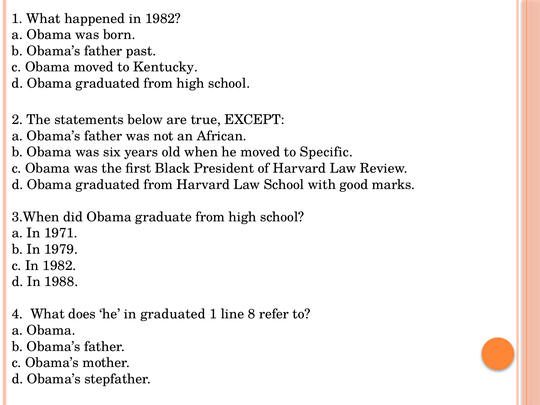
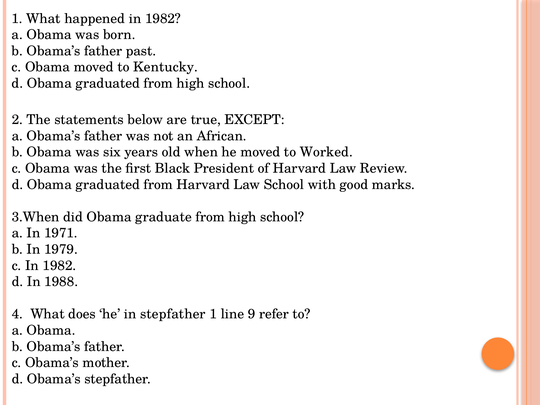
Specific: Specific -> Worked (326, 152)
in graduated: graduated -> stepfather (173, 314)
8: 8 -> 9 (252, 314)
